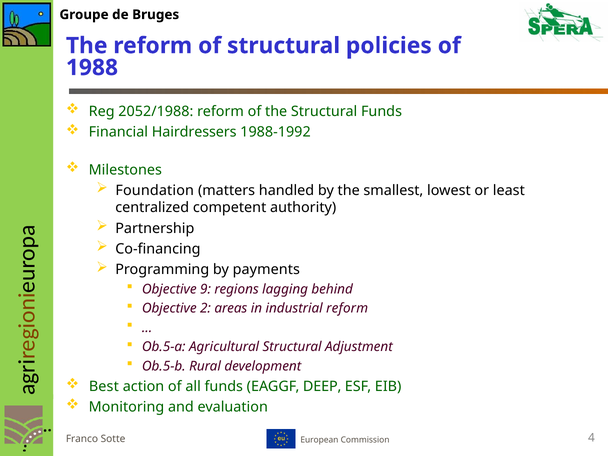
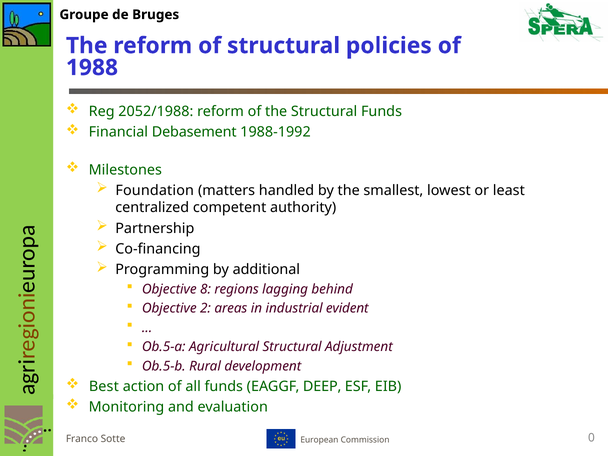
Hairdressers: Hairdressers -> Debasement (194, 132)
payments: payments -> additional (266, 269)
9: 9 -> 8 (206, 289)
industrial reform: reform -> evident (347, 308)
4: 4 -> 0 (591, 438)
